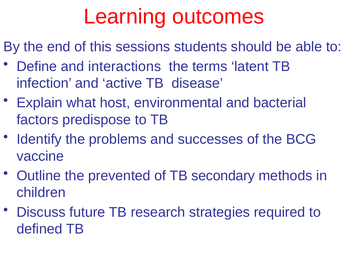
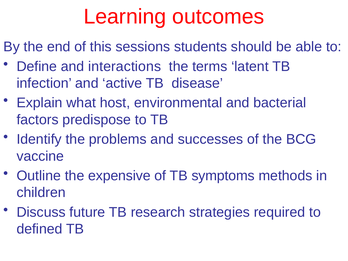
prevented: prevented -> expensive (119, 176)
secondary: secondary -> symptoms (223, 176)
